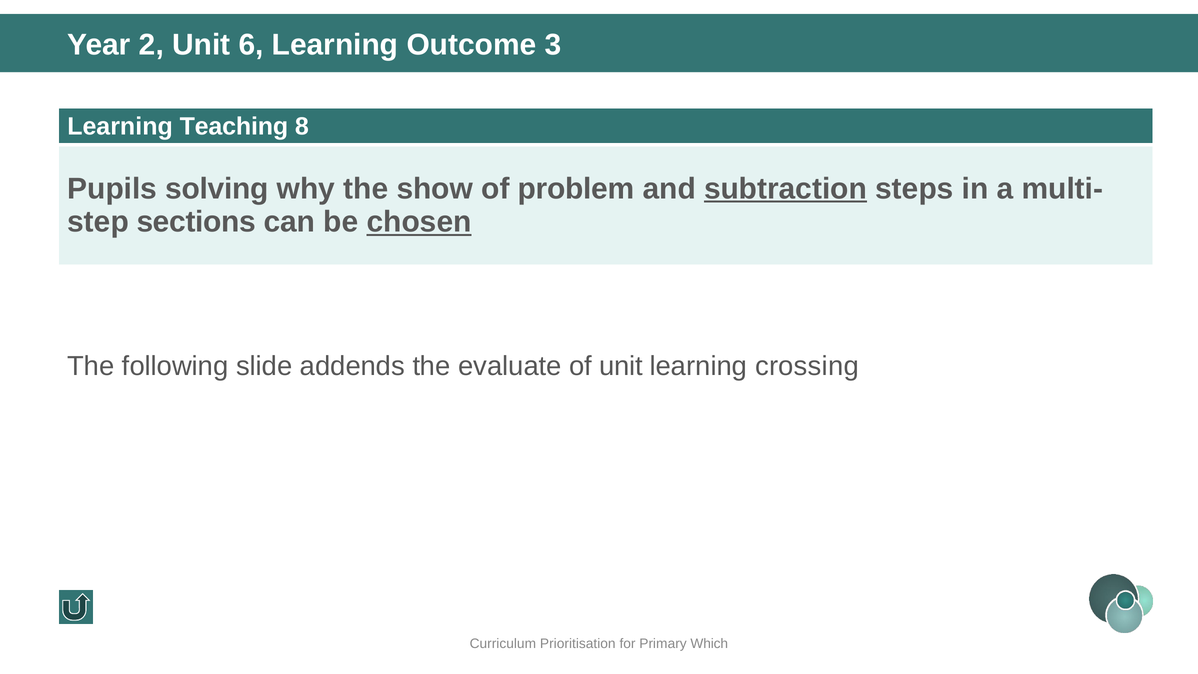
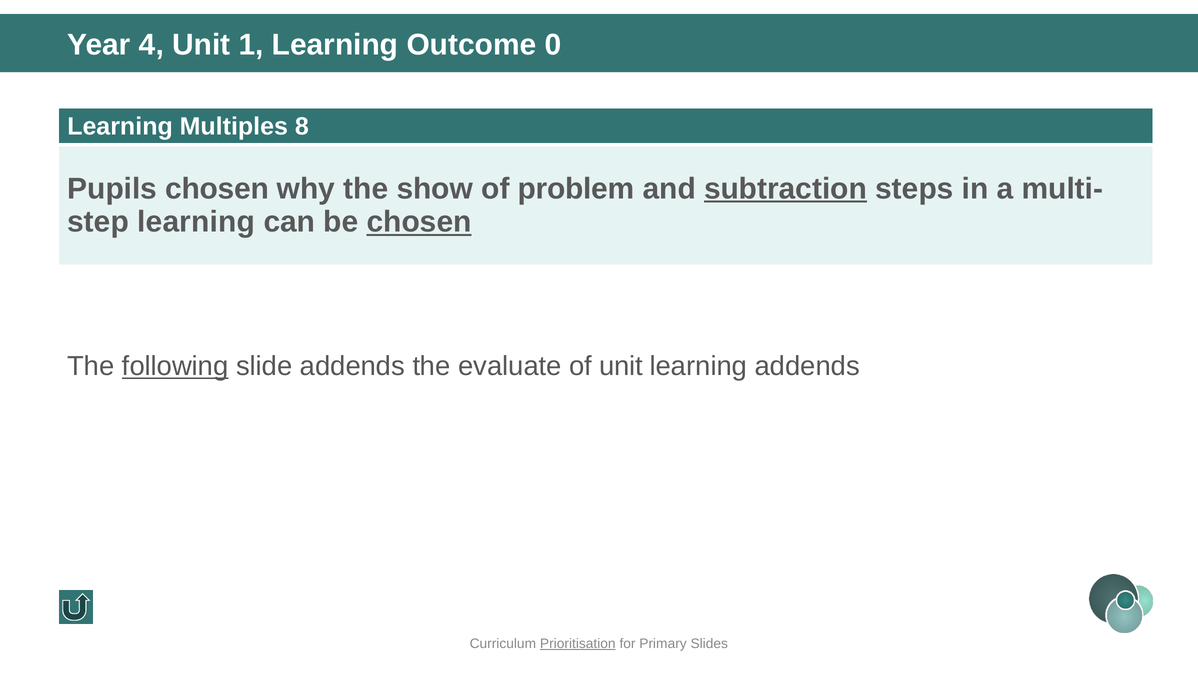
2: 2 -> 4 (151, 45)
6: 6 -> 1 (251, 45)
3: 3 -> 0 (553, 45)
Teaching: Teaching -> Multiples (234, 127)
Pupils solving: solving -> chosen (217, 189)
sections: sections -> learning (196, 222)
following underline: none -> present (175, 366)
learning crossing: crossing -> addends (807, 366)
Prioritisation underline: none -> present (578, 643)
Which: Which -> Slides (709, 643)
